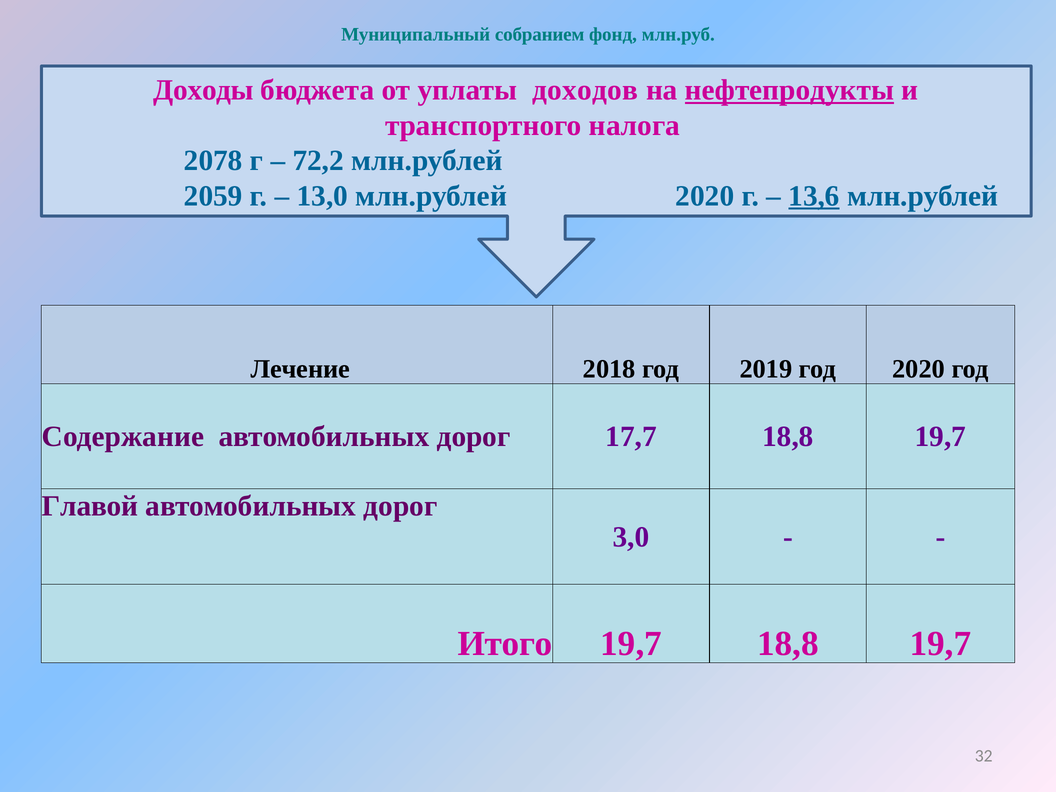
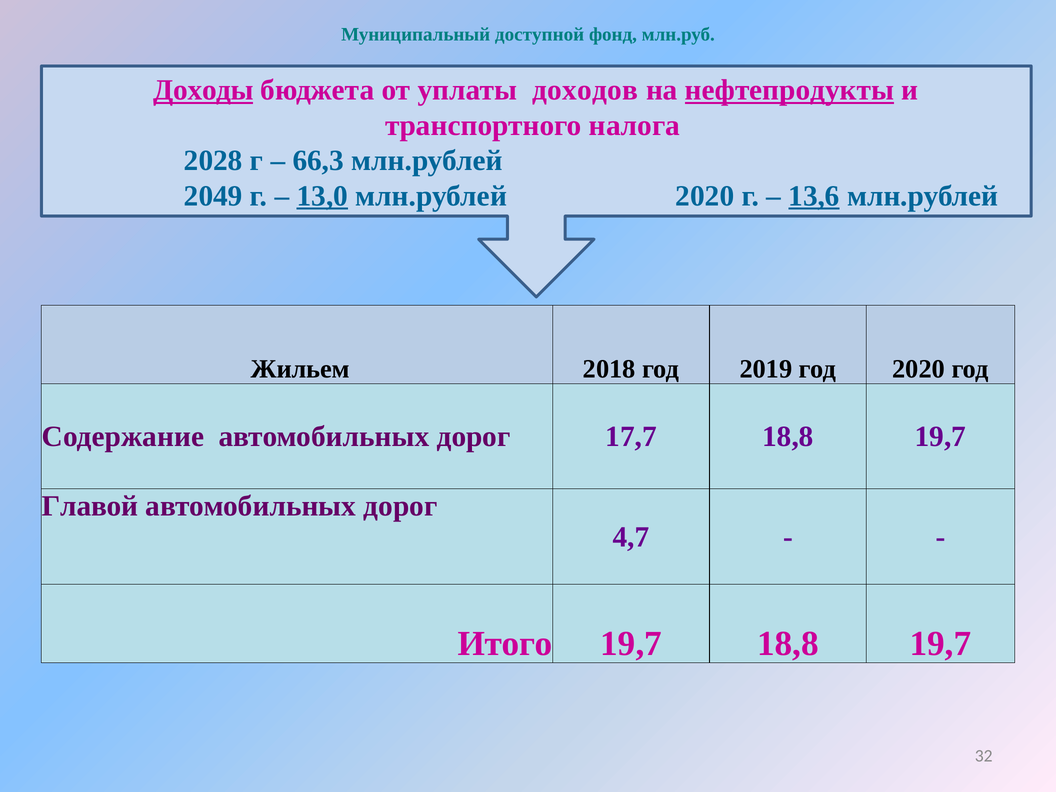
собранием: собранием -> доступной (540, 35)
Доходы underline: none -> present (204, 90)
2078: 2078 -> 2028 (213, 161)
72,2: 72,2 -> 66,3 (318, 161)
2059: 2059 -> 2049 (213, 196)
13,0 underline: none -> present (322, 196)
Лечение: Лечение -> Жильем (300, 369)
3,0: 3,0 -> 4,7 (631, 537)
